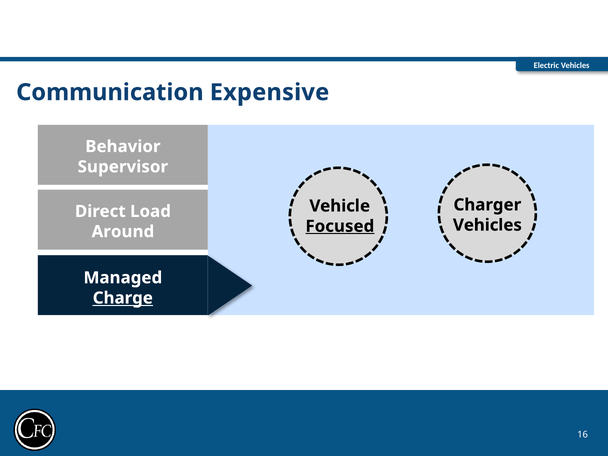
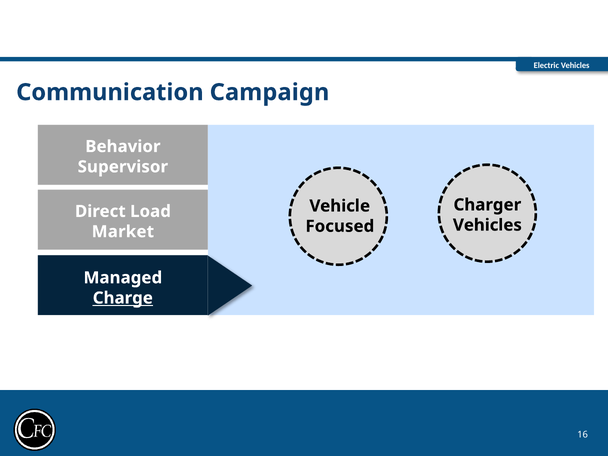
Expensive: Expensive -> Campaign (269, 92)
Focused underline: present -> none (340, 226)
Around: Around -> Market (123, 232)
